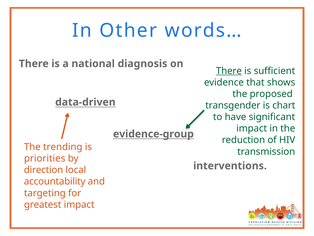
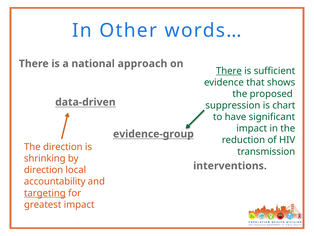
diagnosis: diagnosis -> approach (142, 64)
transgender: transgender -> suppression (233, 105)
The trending: trending -> direction (63, 147)
priorities: priorities -> shrinking (45, 158)
targeting underline: none -> present (45, 193)
